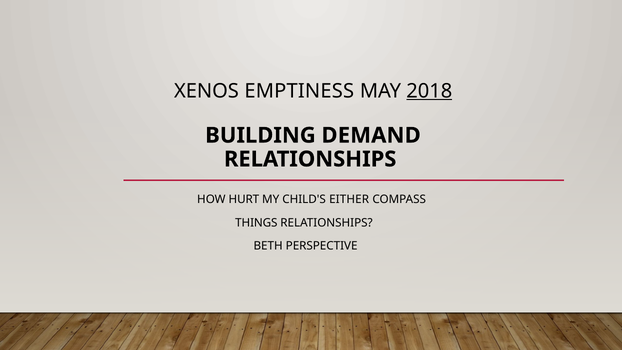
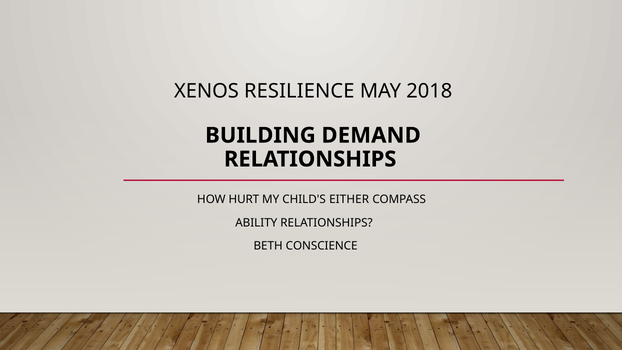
EMPTINESS: EMPTINESS -> RESILIENCE (299, 91)
2018 underline: present -> none (429, 91)
THINGS: THINGS -> ABILITY (256, 223)
PERSPECTIVE: PERSPECTIVE -> CONSCIENCE (322, 246)
